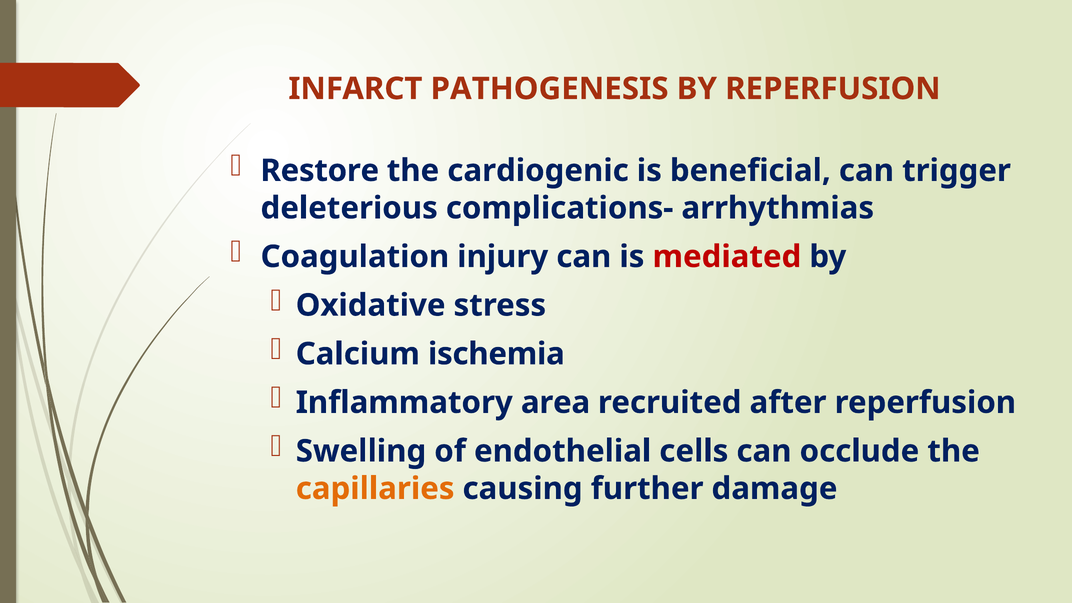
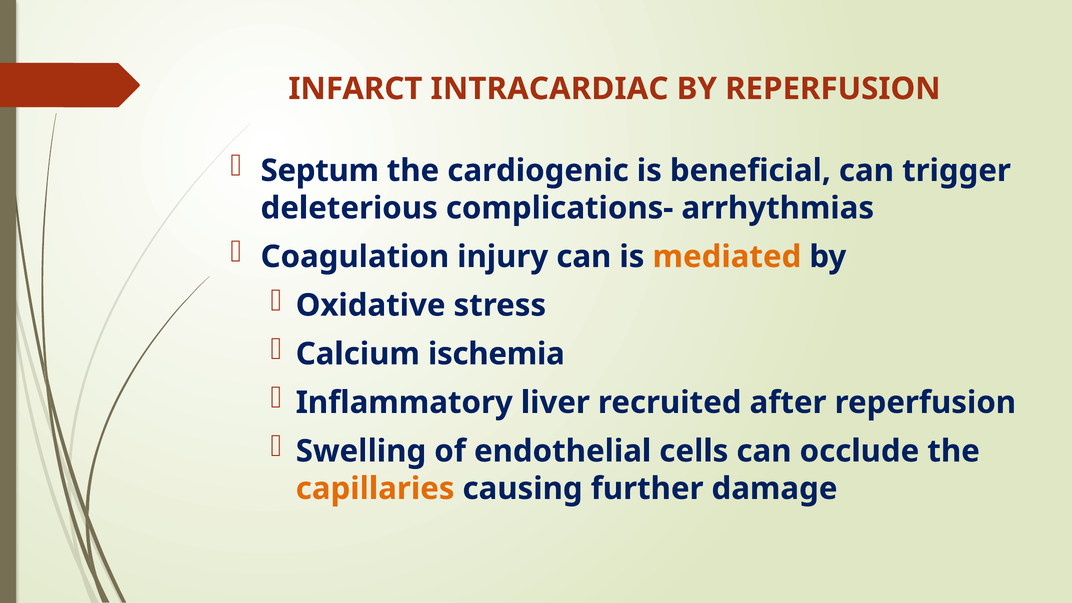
PATHOGENESIS: PATHOGENESIS -> INTRACARDIAC (550, 89)
Restore: Restore -> Septum (320, 171)
mediated colour: red -> orange (727, 257)
area: area -> liver (555, 403)
